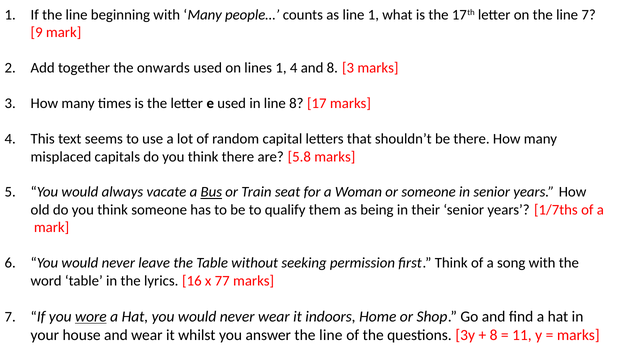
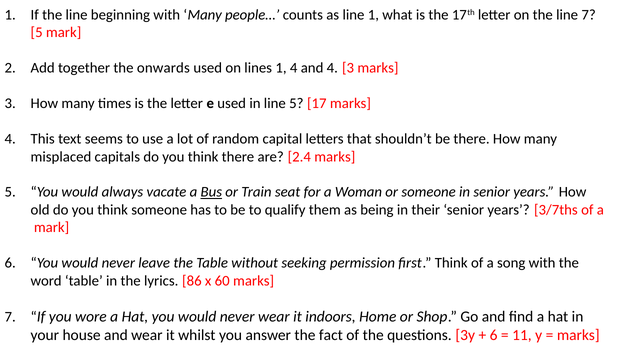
9: 9 -> 5 (37, 33)
and 8: 8 -> 4 (332, 68)
line 8: 8 -> 5 (296, 104)
5.8: 5.8 -> 2.4 (299, 157)
1/7ths: 1/7ths -> 3/7ths (556, 210)
16: 16 -> 86 (192, 281)
77: 77 -> 60 (222, 281)
wore underline: present -> none (91, 317)
answer the line: line -> fact (331, 336)
8: 8 -> 6 (494, 336)
